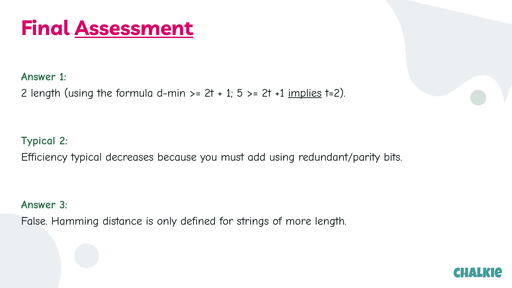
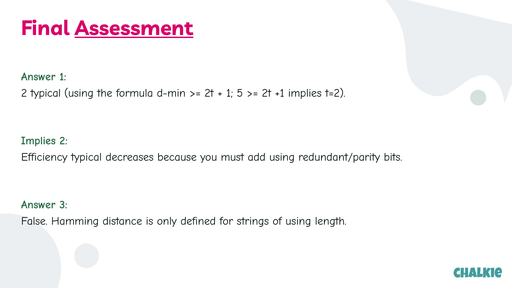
2 length: length -> typical (46, 93)
implies underline: present -> none (305, 93)
Typical: Typical -> Implies (38, 141)
of more: more -> using (298, 221)
